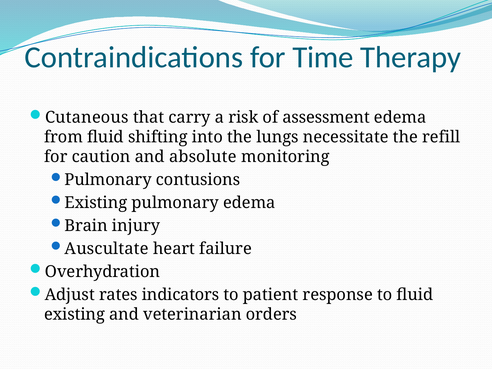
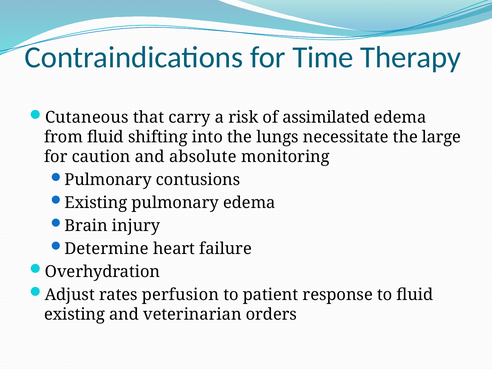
assessment: assessment -> assimilated (326, 118)
refill: refill -> large (441, 137)
Auscultate: Auscultate -> Determine (107, 249)
indicators: indicators -> perfusion (180, 295)
